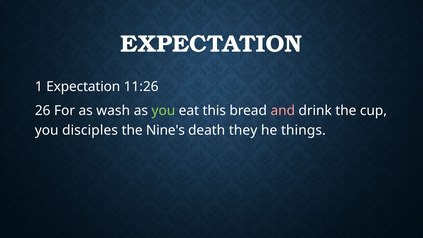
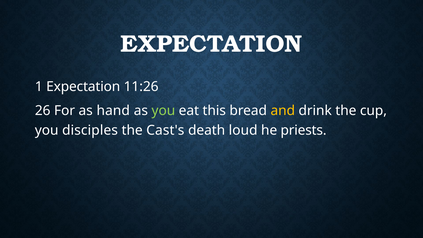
wash: wash -> hand (113, 111)
and colour: pink -> yellow (283, 111)
Nine's: Nine's -> Cast's (165, 130)
they: they -> loud (243, 130)
things: things -> priests (304, 130)
